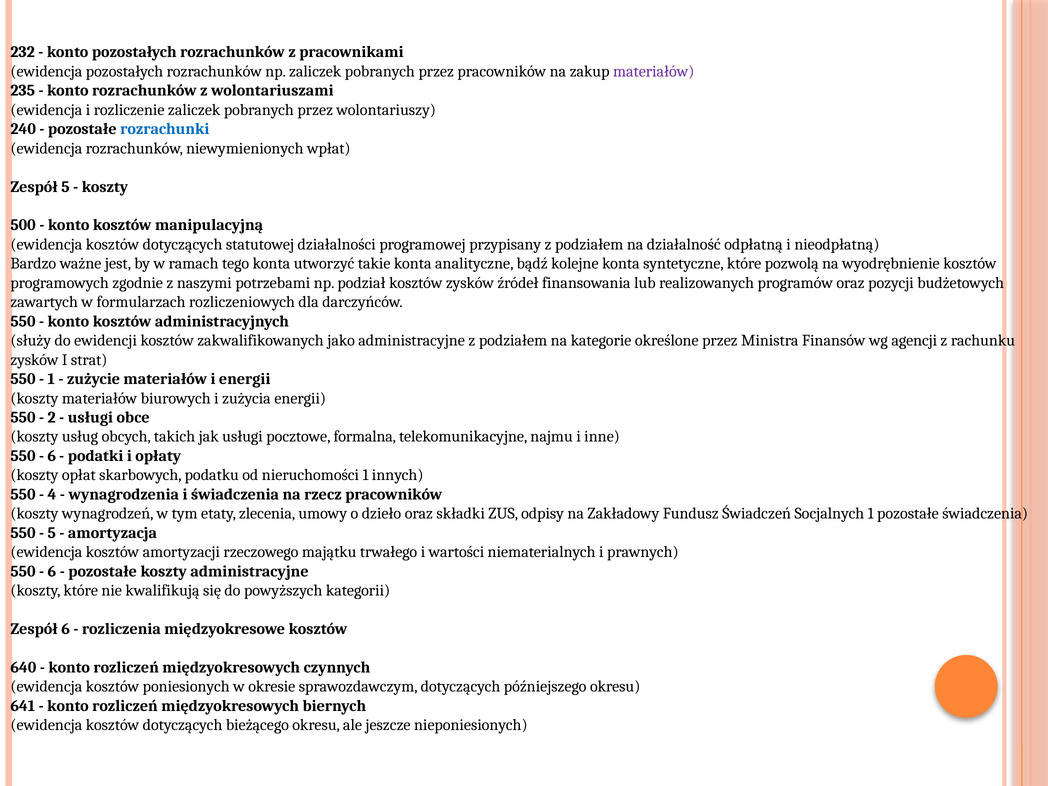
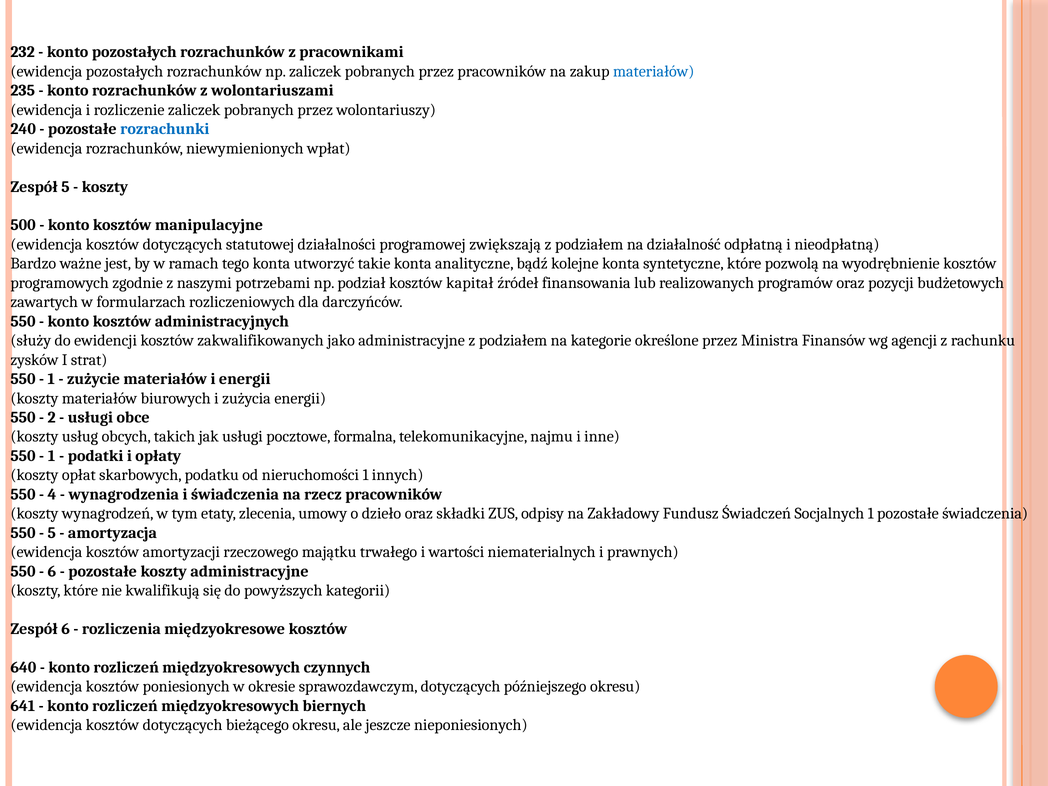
materiałów colour: purple -> blue (654, 71)
manipulacyjną: manipulacyjną -> manipulacyjne (209, 225)
przypisany: przypisany -> zwiększają (505, 244)
kosztów zysków: zysków -> kapitał (470, 283)
6: 6 -> 1 (52, 456)
